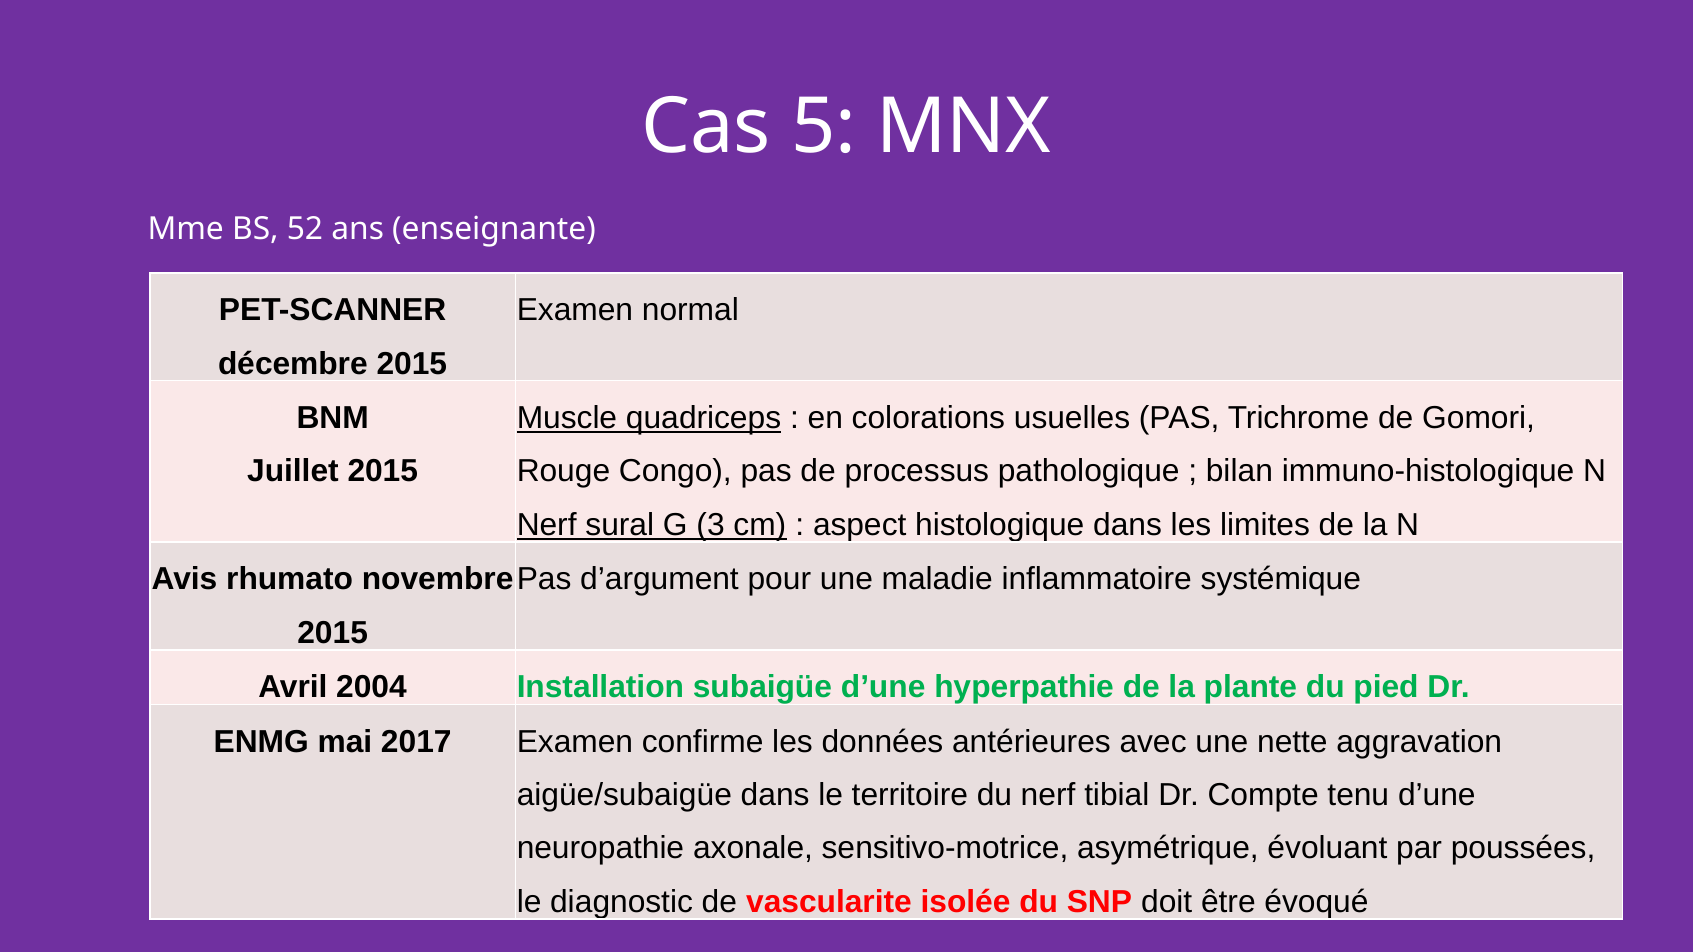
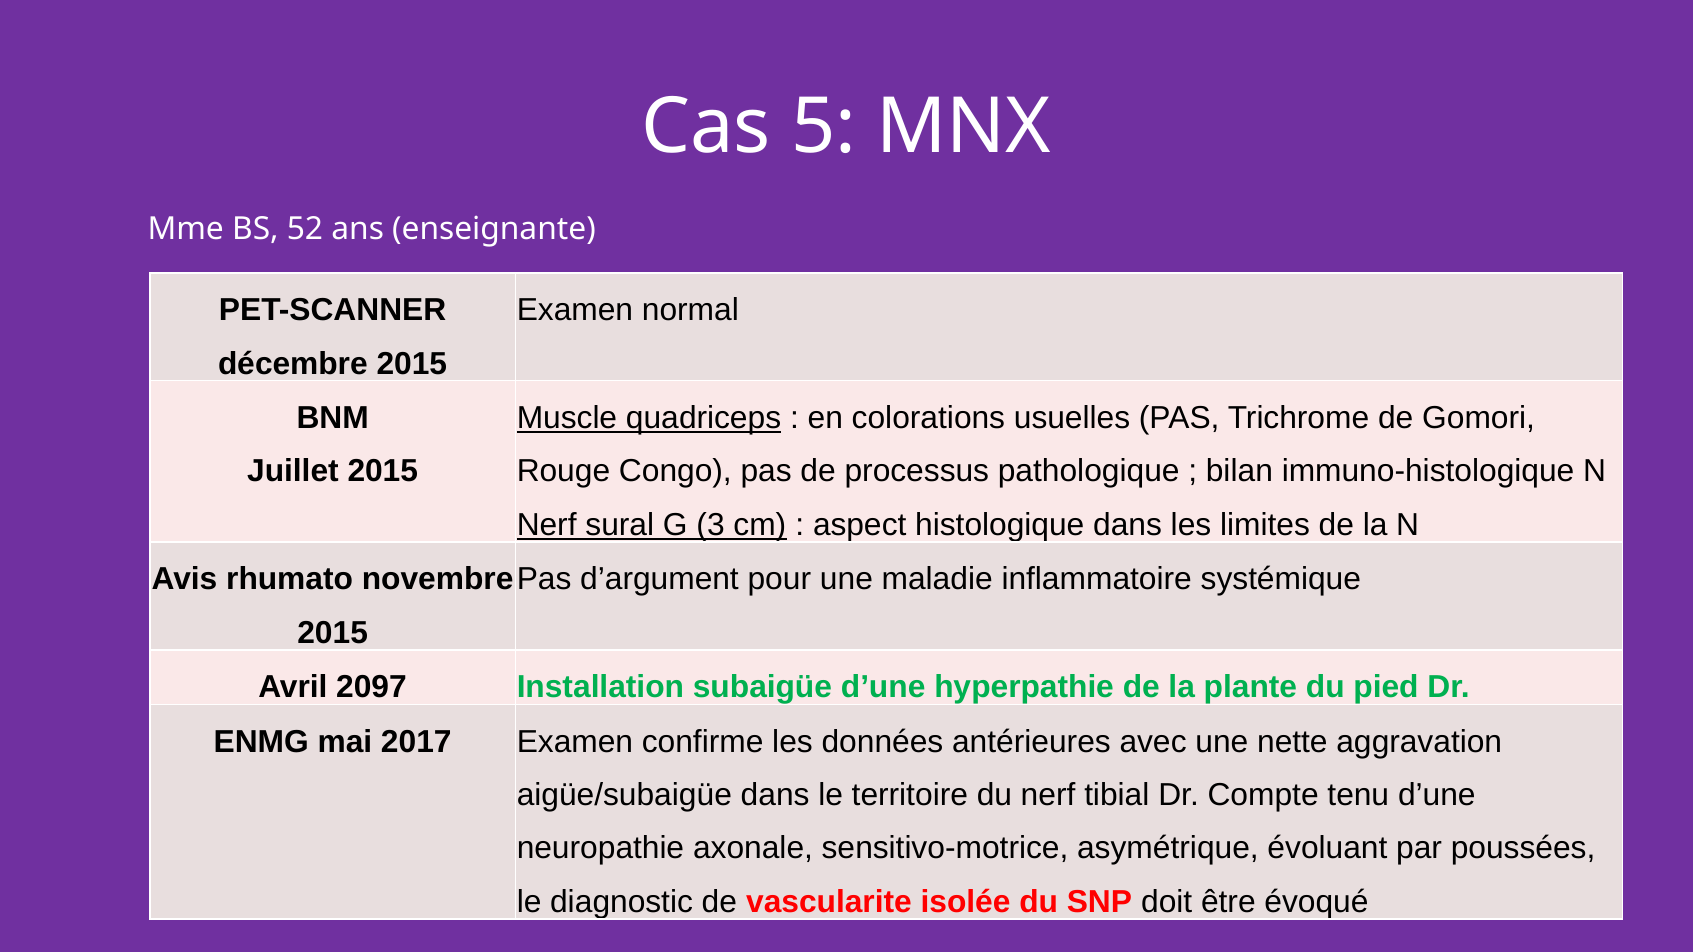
2004: 2004 -> 2097 (372, 687)
